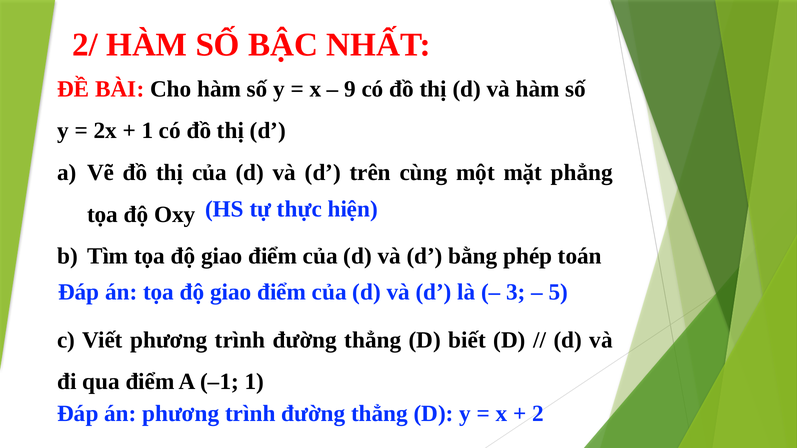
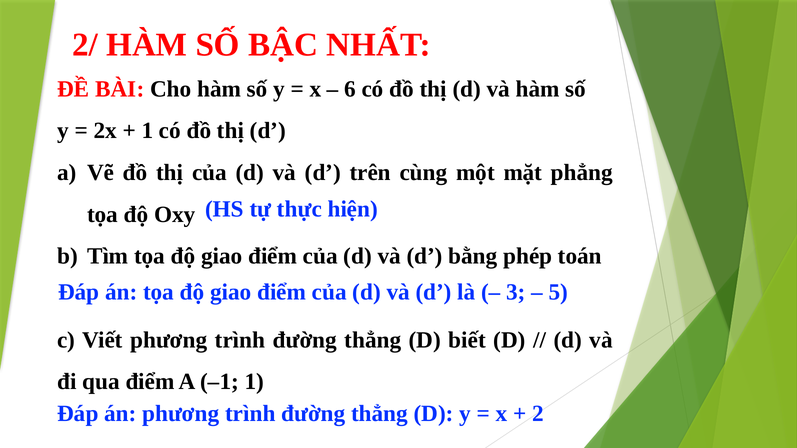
9: 9 -> 6 (350, 89)
